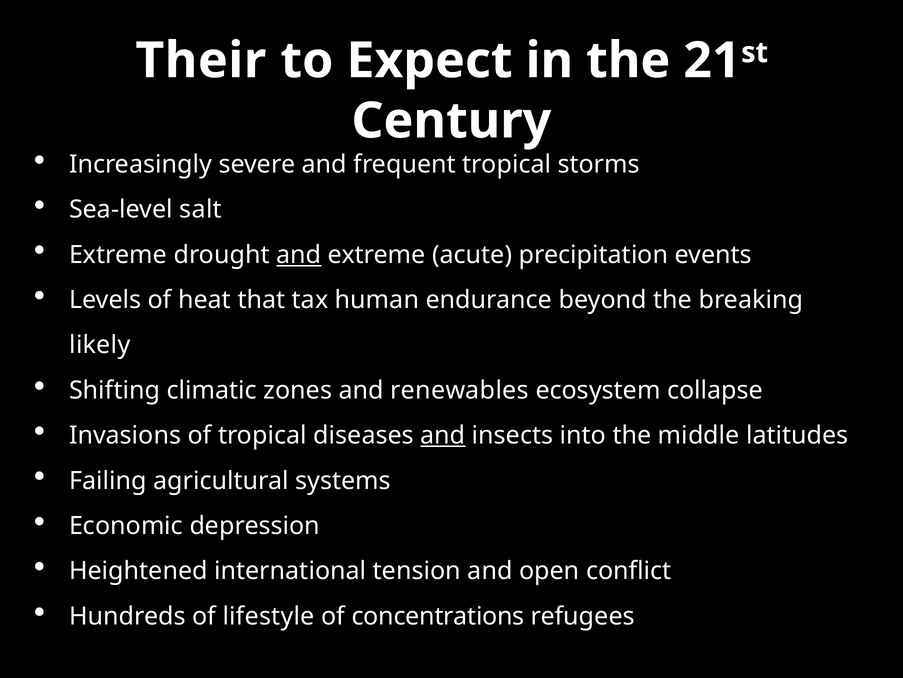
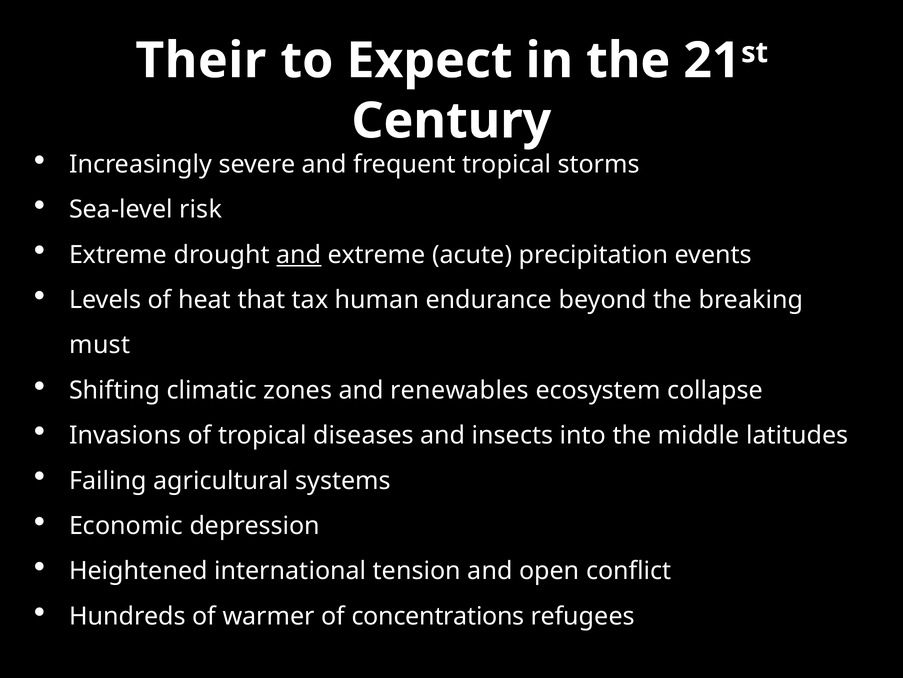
salt: salt -> risk (201, 209)
likely: likely -> must (100, 345)
and underline: present -> none (443, 435)
lifestyle: lifestyle -> warmer (269, 616)
